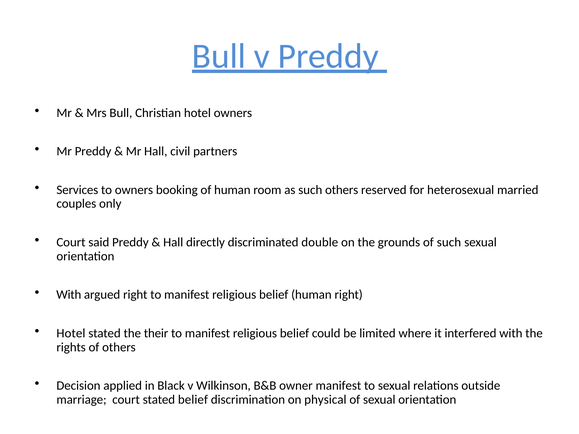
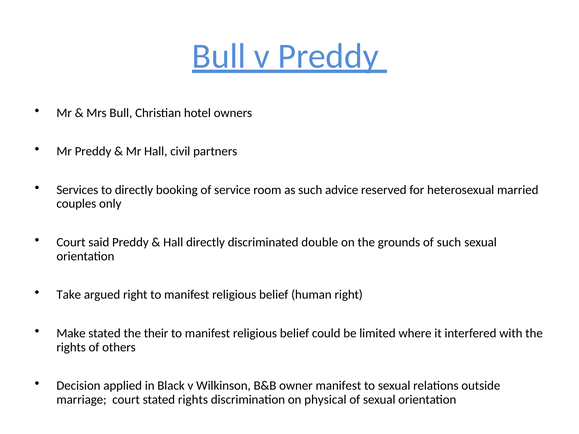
to owners: owners -> directly (134, 190)
of human: human -> service (232, 190)
such others: others -> advice (342, 190)
With: With -> Take (69, 295)
Hotel: Hotel -> Make (71, 333)
stated belief: belief -> rights (193, 400)
